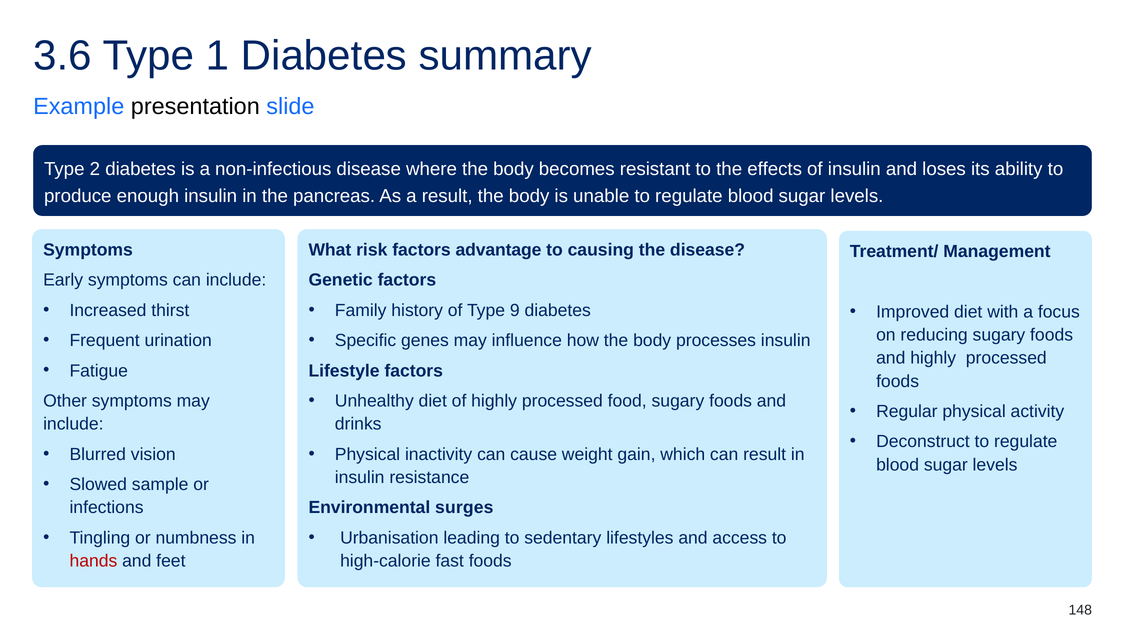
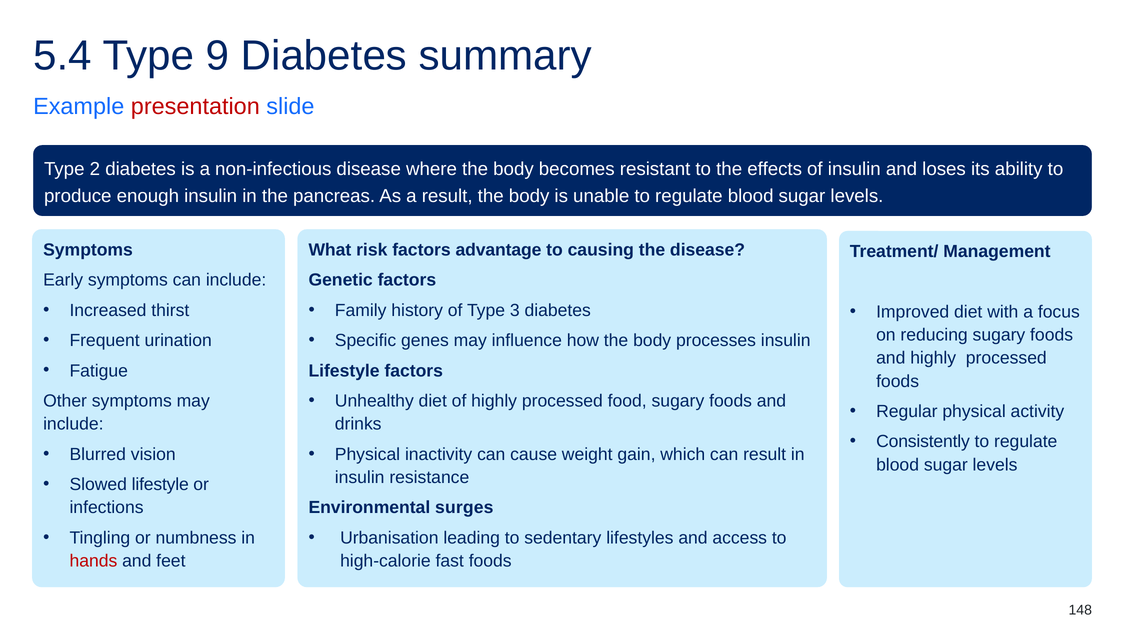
3.6: 3.6 -> 5.4 (62, 56)
1: 1 -> 9 (217, 56)
presentation colour: black -> red (195, 107)
9: 9 -> 3 (515, 310)
Deconstruct: Deconstruct -> Consistently (923, 442)
Slowed sample: sample -> lifestyle (160, 485)
